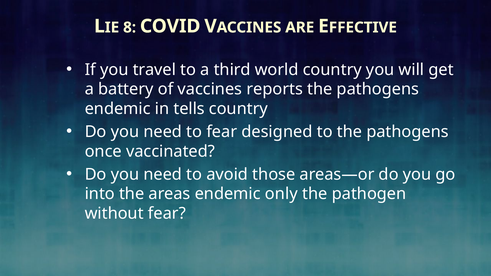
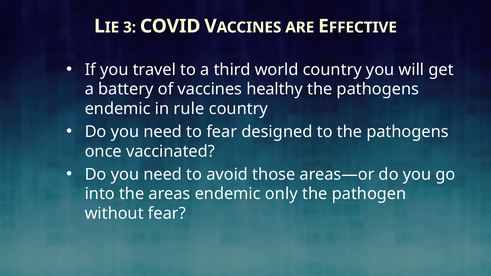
8: 8 -> 3 (130, 27)
reports: reports -> healthy (275, 89)
tells: tells -> rule (189, 109)
